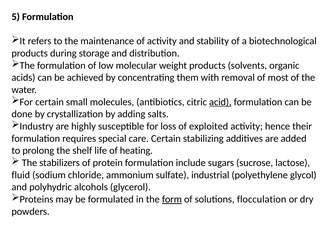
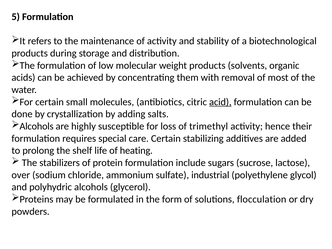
Industry: Industry -> Alcohols (37, 126)
exploited: exploited -> trimethyl (209, 126)
fluid: fluid -> over (21, 175)
form underline: present -> none (172, 199)
